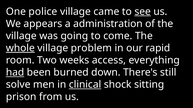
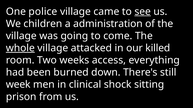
appears: appears -> children (43, 24)
problem: problem -> attacked (91, 48)
rapid: rapid -> killed (158, 48)
had underline: present -> none (15, 73)
solve: solve -> week (18, 85)
clinical underline: present -> none (85, 85)
